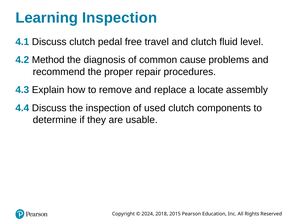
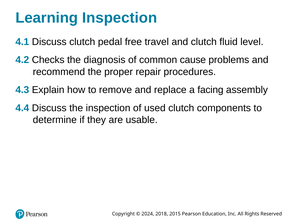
Method: Method -> Checks (48, 60)
locate: locate -> facing (210, 90)
